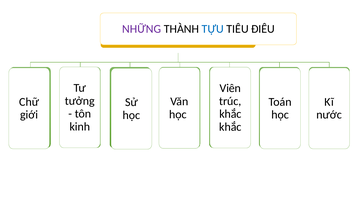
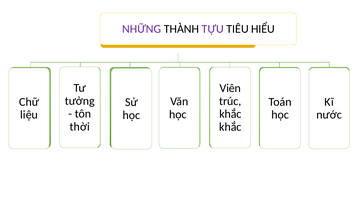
TỰU colour: blue -> purple (213, 29)
ĐIÊU: ĐIÊU -> HIỂU (263, 29)
giới: giới -> liệu (29, 115)
kinh: kinh -> thời (80, 126)
